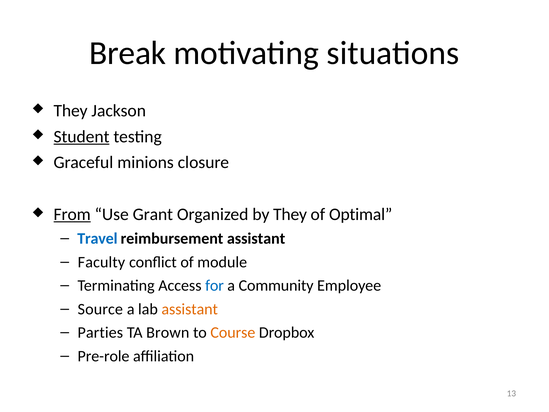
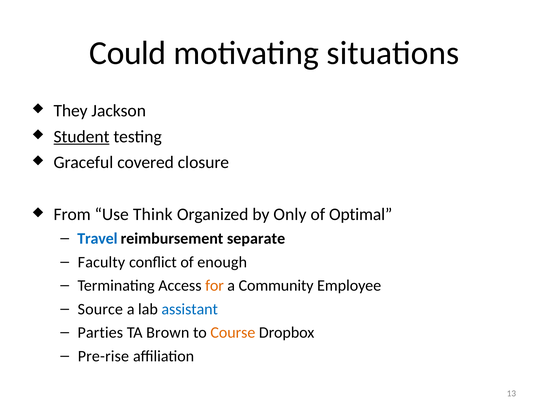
Break: Break -> Could (128, 53)
minions: minions -> covered (146, 162)
From underline: present -> none (72, 214)
Grant: Grant -> Think (153, 214)
by They: They -> Only (290, 214)
reimbursement assistant: assistant -> separate (256, 239)
module: module -> enough (222, 262)
for colour: blue -> orange (215, 286)
assistant colour: orange -> blue (190, 309)
Pre-role: Pre-role -> Pre-rise (103, 356)
